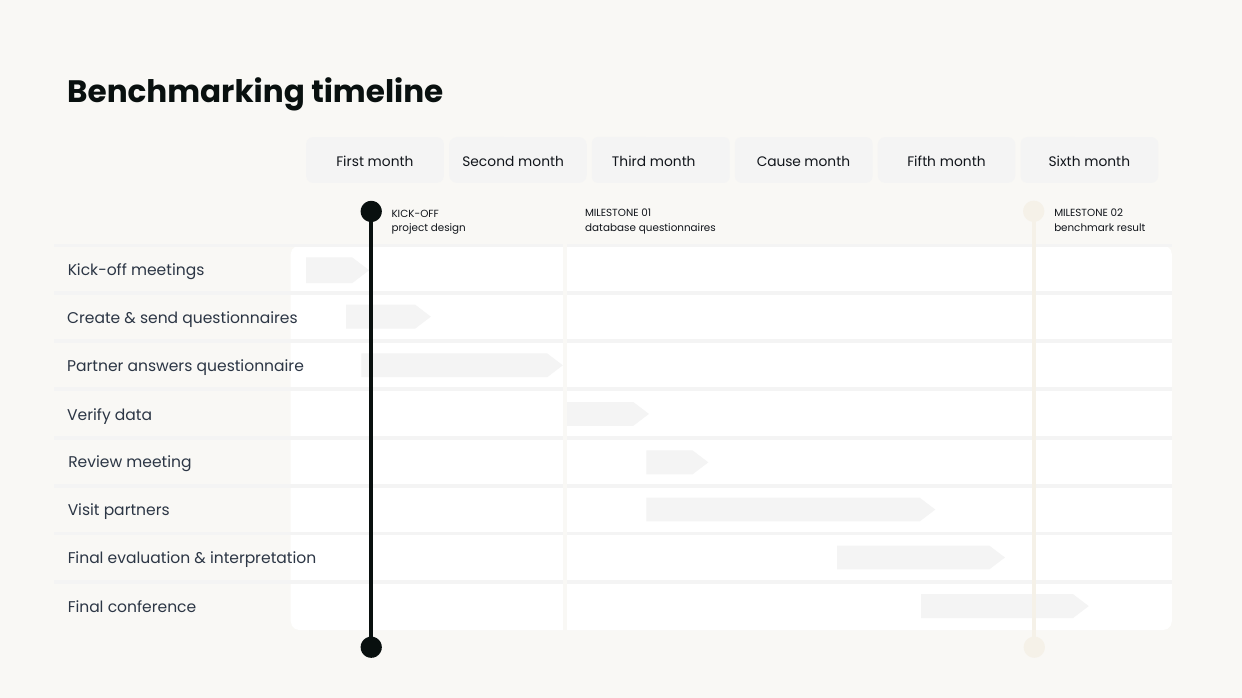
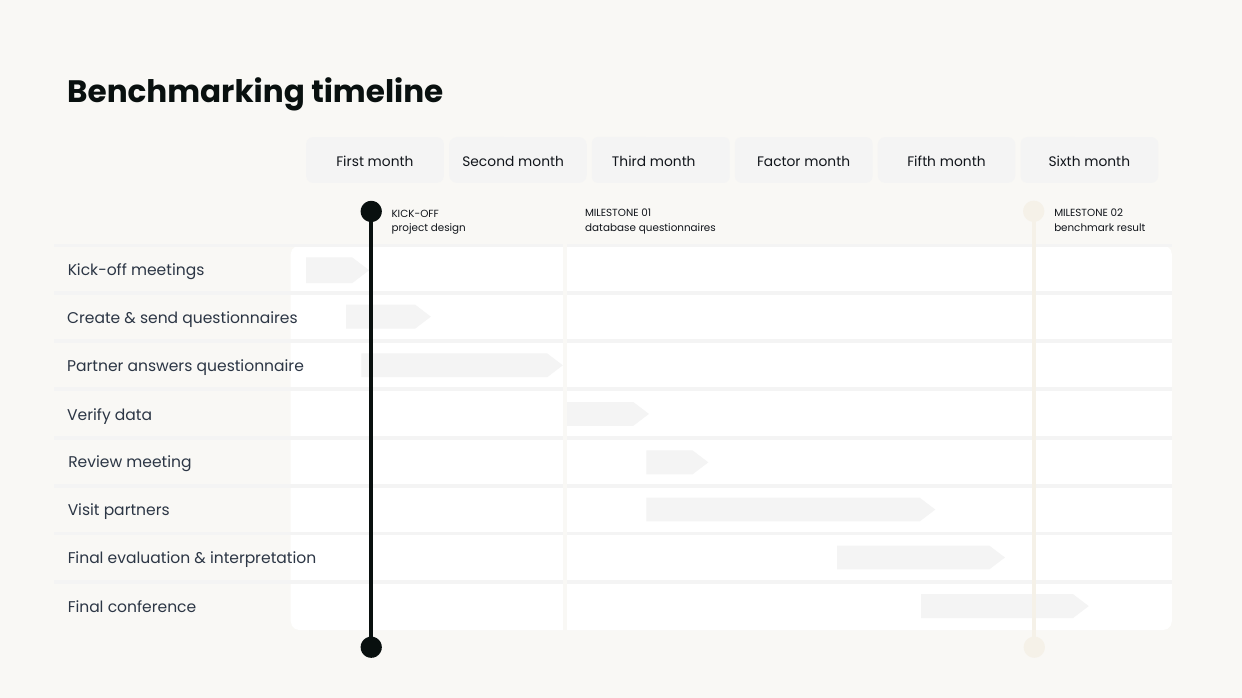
Cause: Cause -> Factor (779, 162)
